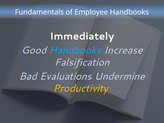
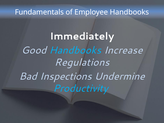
Falsification: Falsification -> Regulations (82, 62)
Evaluations: Evaluations -> Inspections (66, 76)
Productivity colour: yellow -> light blue (81, 88)
